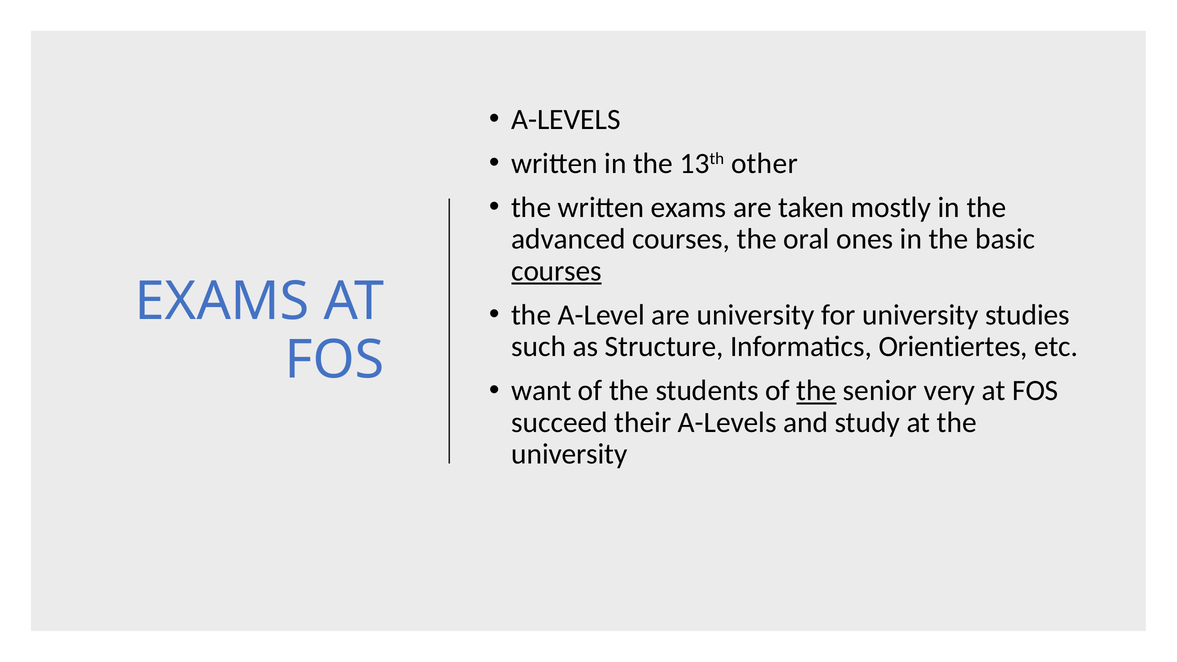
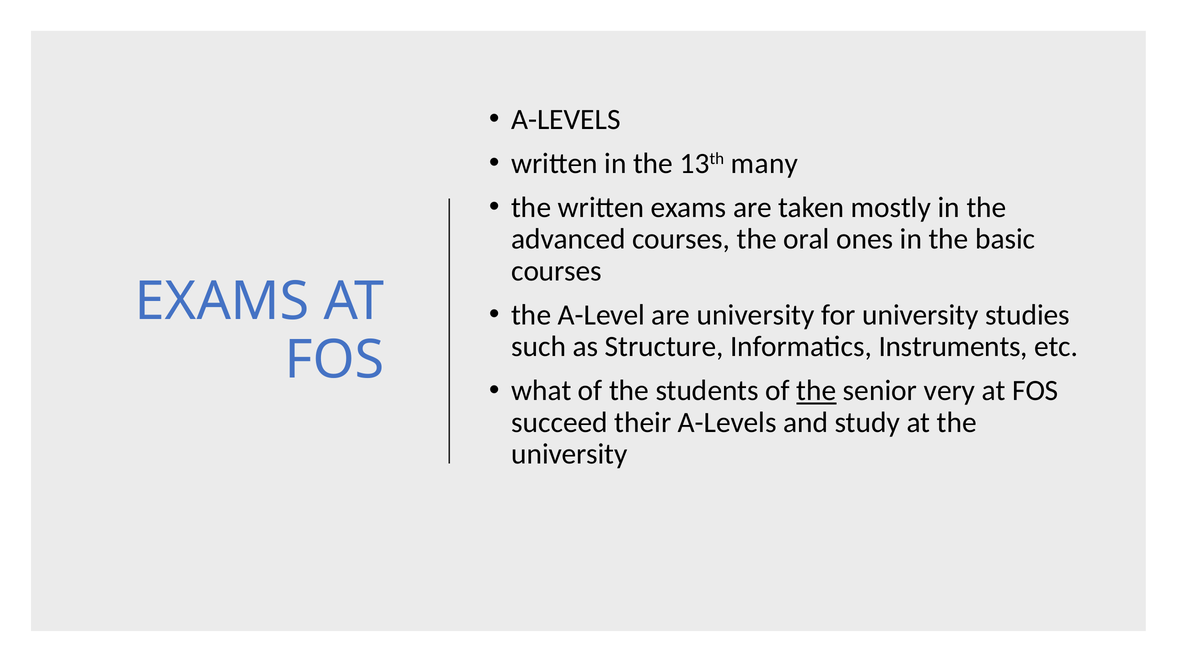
other: other -> many (764, 163)
courses underline: present -> none (557, 271)
Orientiertes: Orientiertes -> Instruments (953, 347)
want: want -> what (541, 391)
